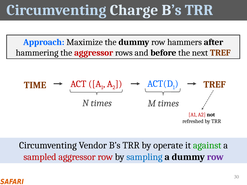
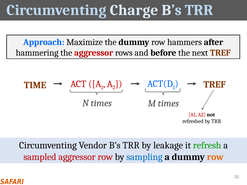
operate: operate -> leakage (168, 146)
against: against -> refresh (207, 146)
row colour: purple -> orange (215, 157)
